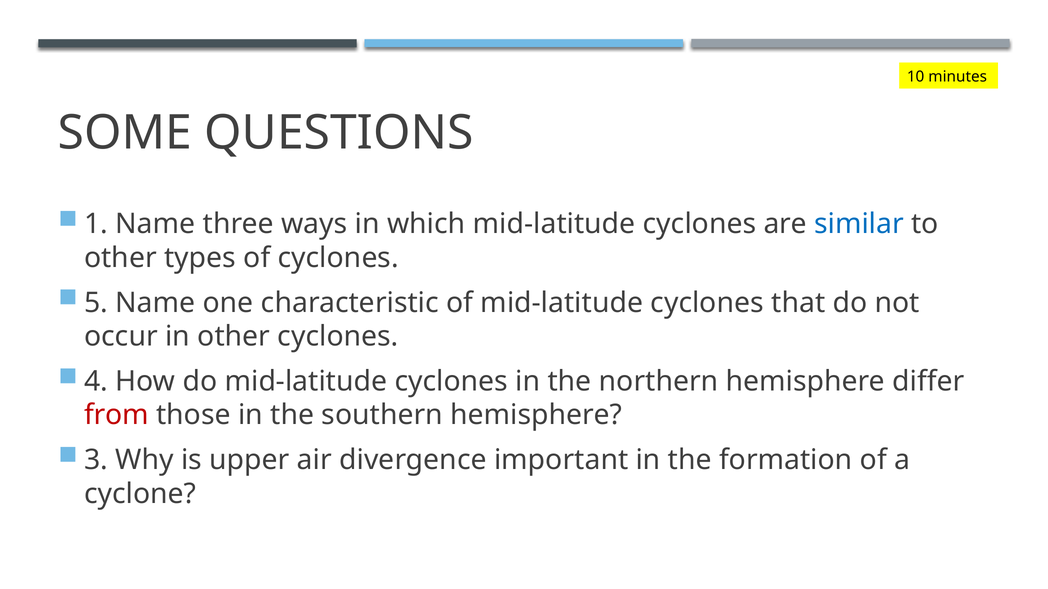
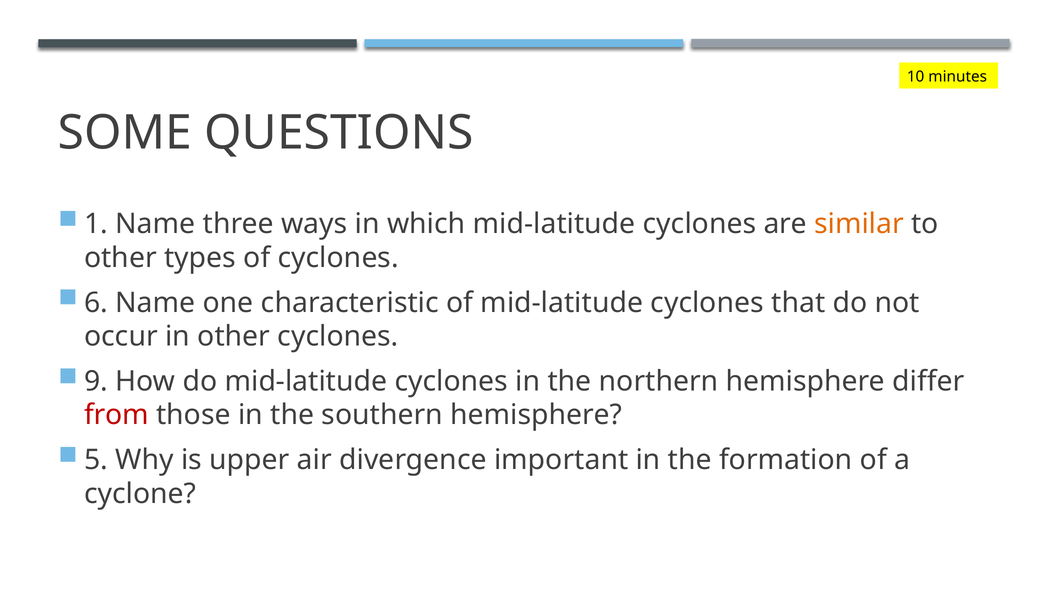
similar colour: blue -> orange (859, 224)
5: 5 -> 6 (96, 303)
4: 4 -> 9 (96, 382)
3: 3 -> 5 (96, 461)
